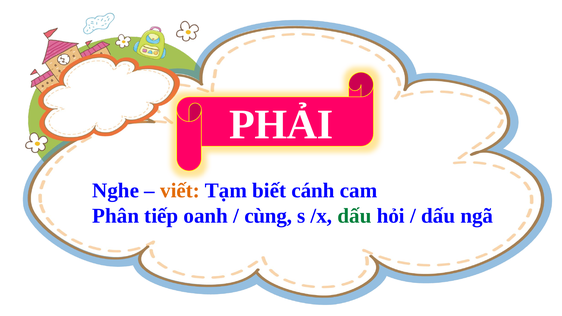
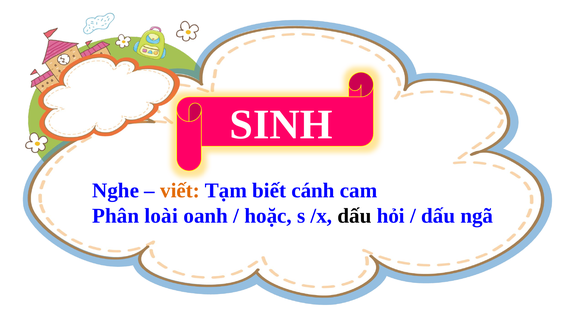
PHẢI: PHẢI -> SINH (281, 125)
tiếp: tiếp -> loài (161, 216)
cùng: cùng -> hoặc (268, 216)
dấu colour: green -> black (354, 216)
